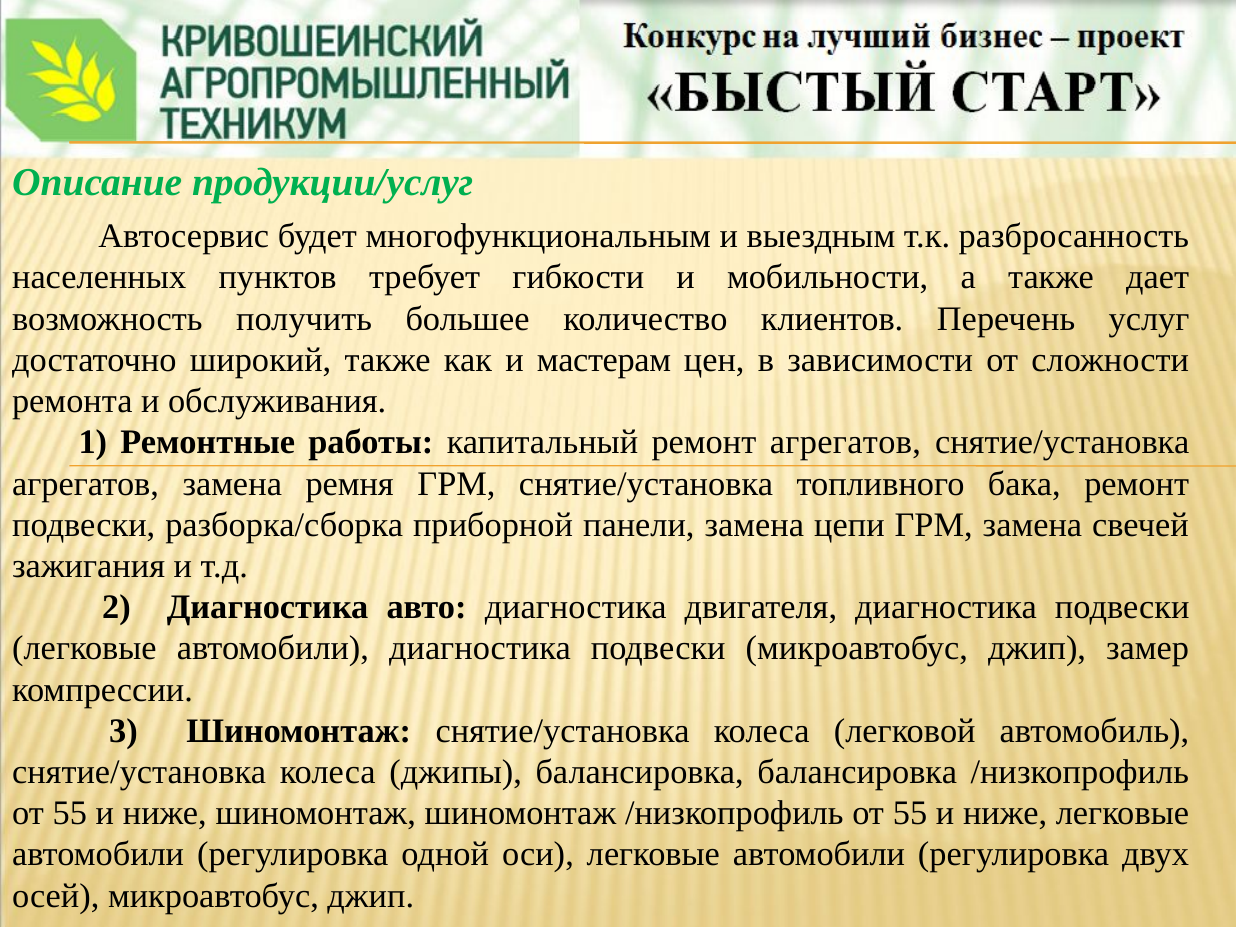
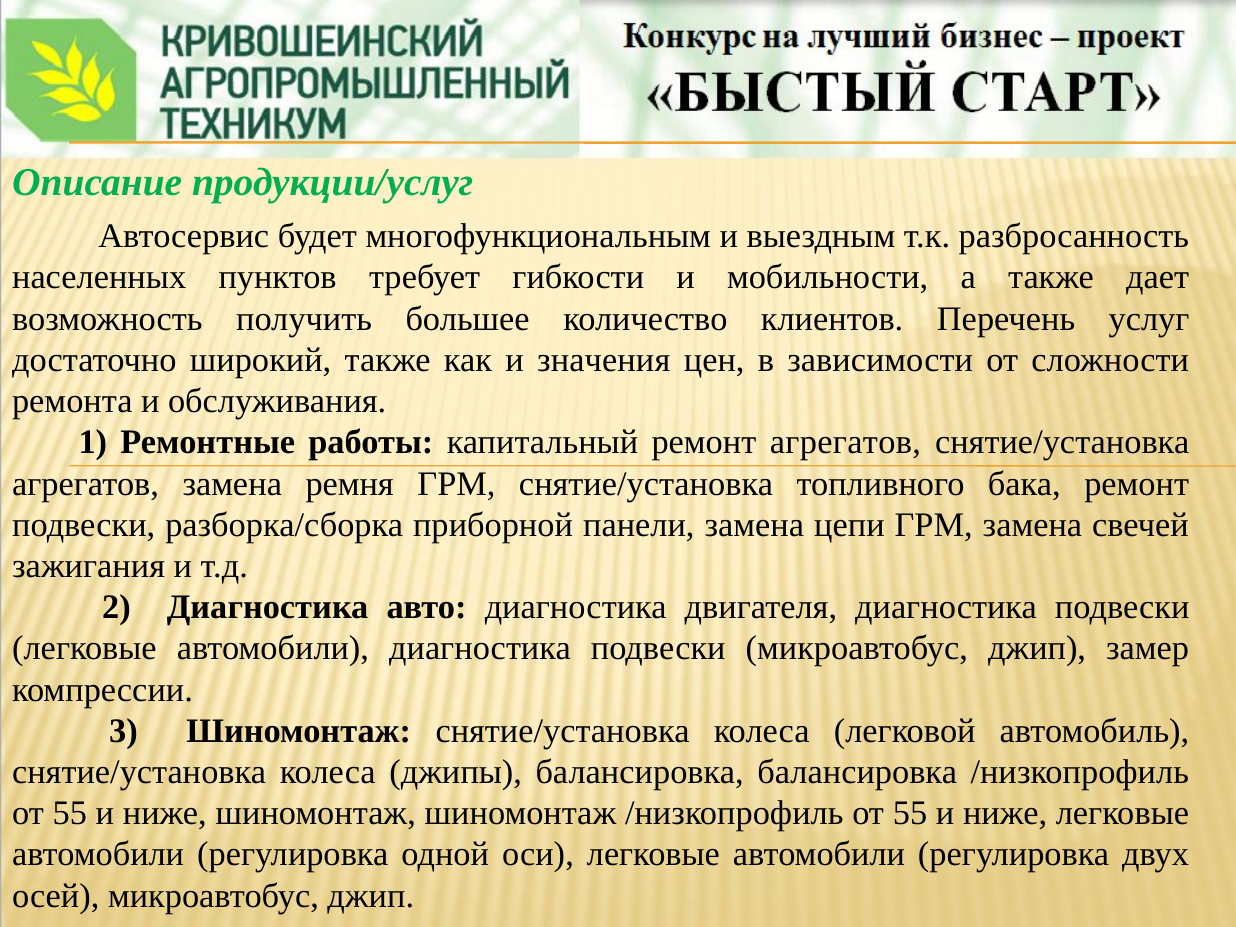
мастерам: мастерам -> значения (604, 360)
